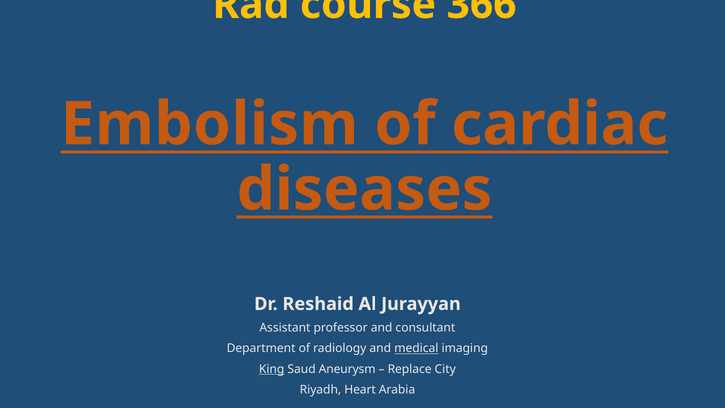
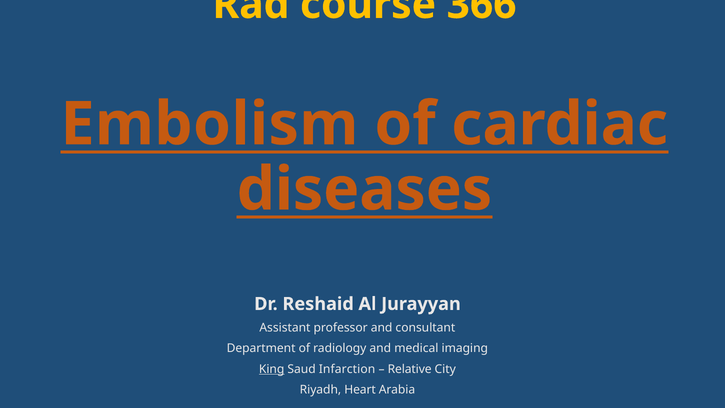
medical underline: present -> none (416, 348)
Aneurysm: Aneurysm -> Infarction (347, 369)
Replace: Replace -> Relative (410, 369)
